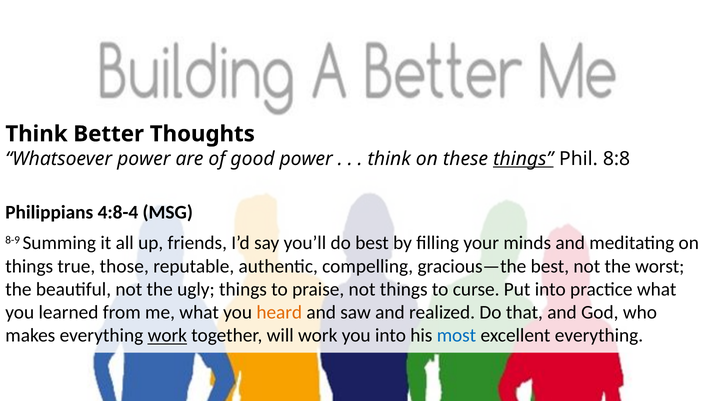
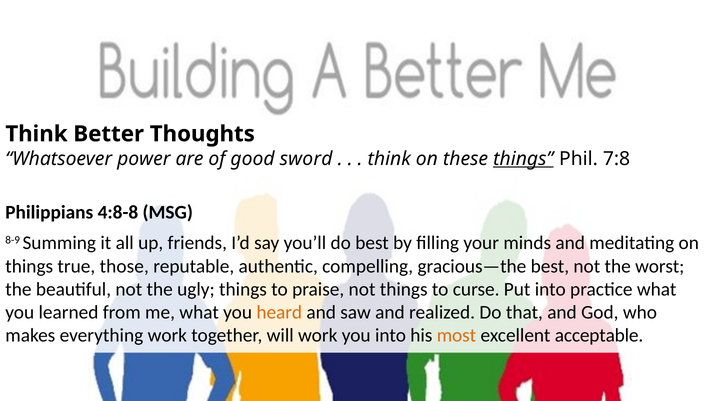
good power: power -> sword (306, 159)
8:8: 8:8 -> 7:8 (617, 159)
4:8-4: 4:8-4 -> 4:8-8 (118, 212)
work underline: present -> none (167, 336)
most colour: blue -> orange (456, 336)
excellent everything: everything -> acceptable (599, 336)
